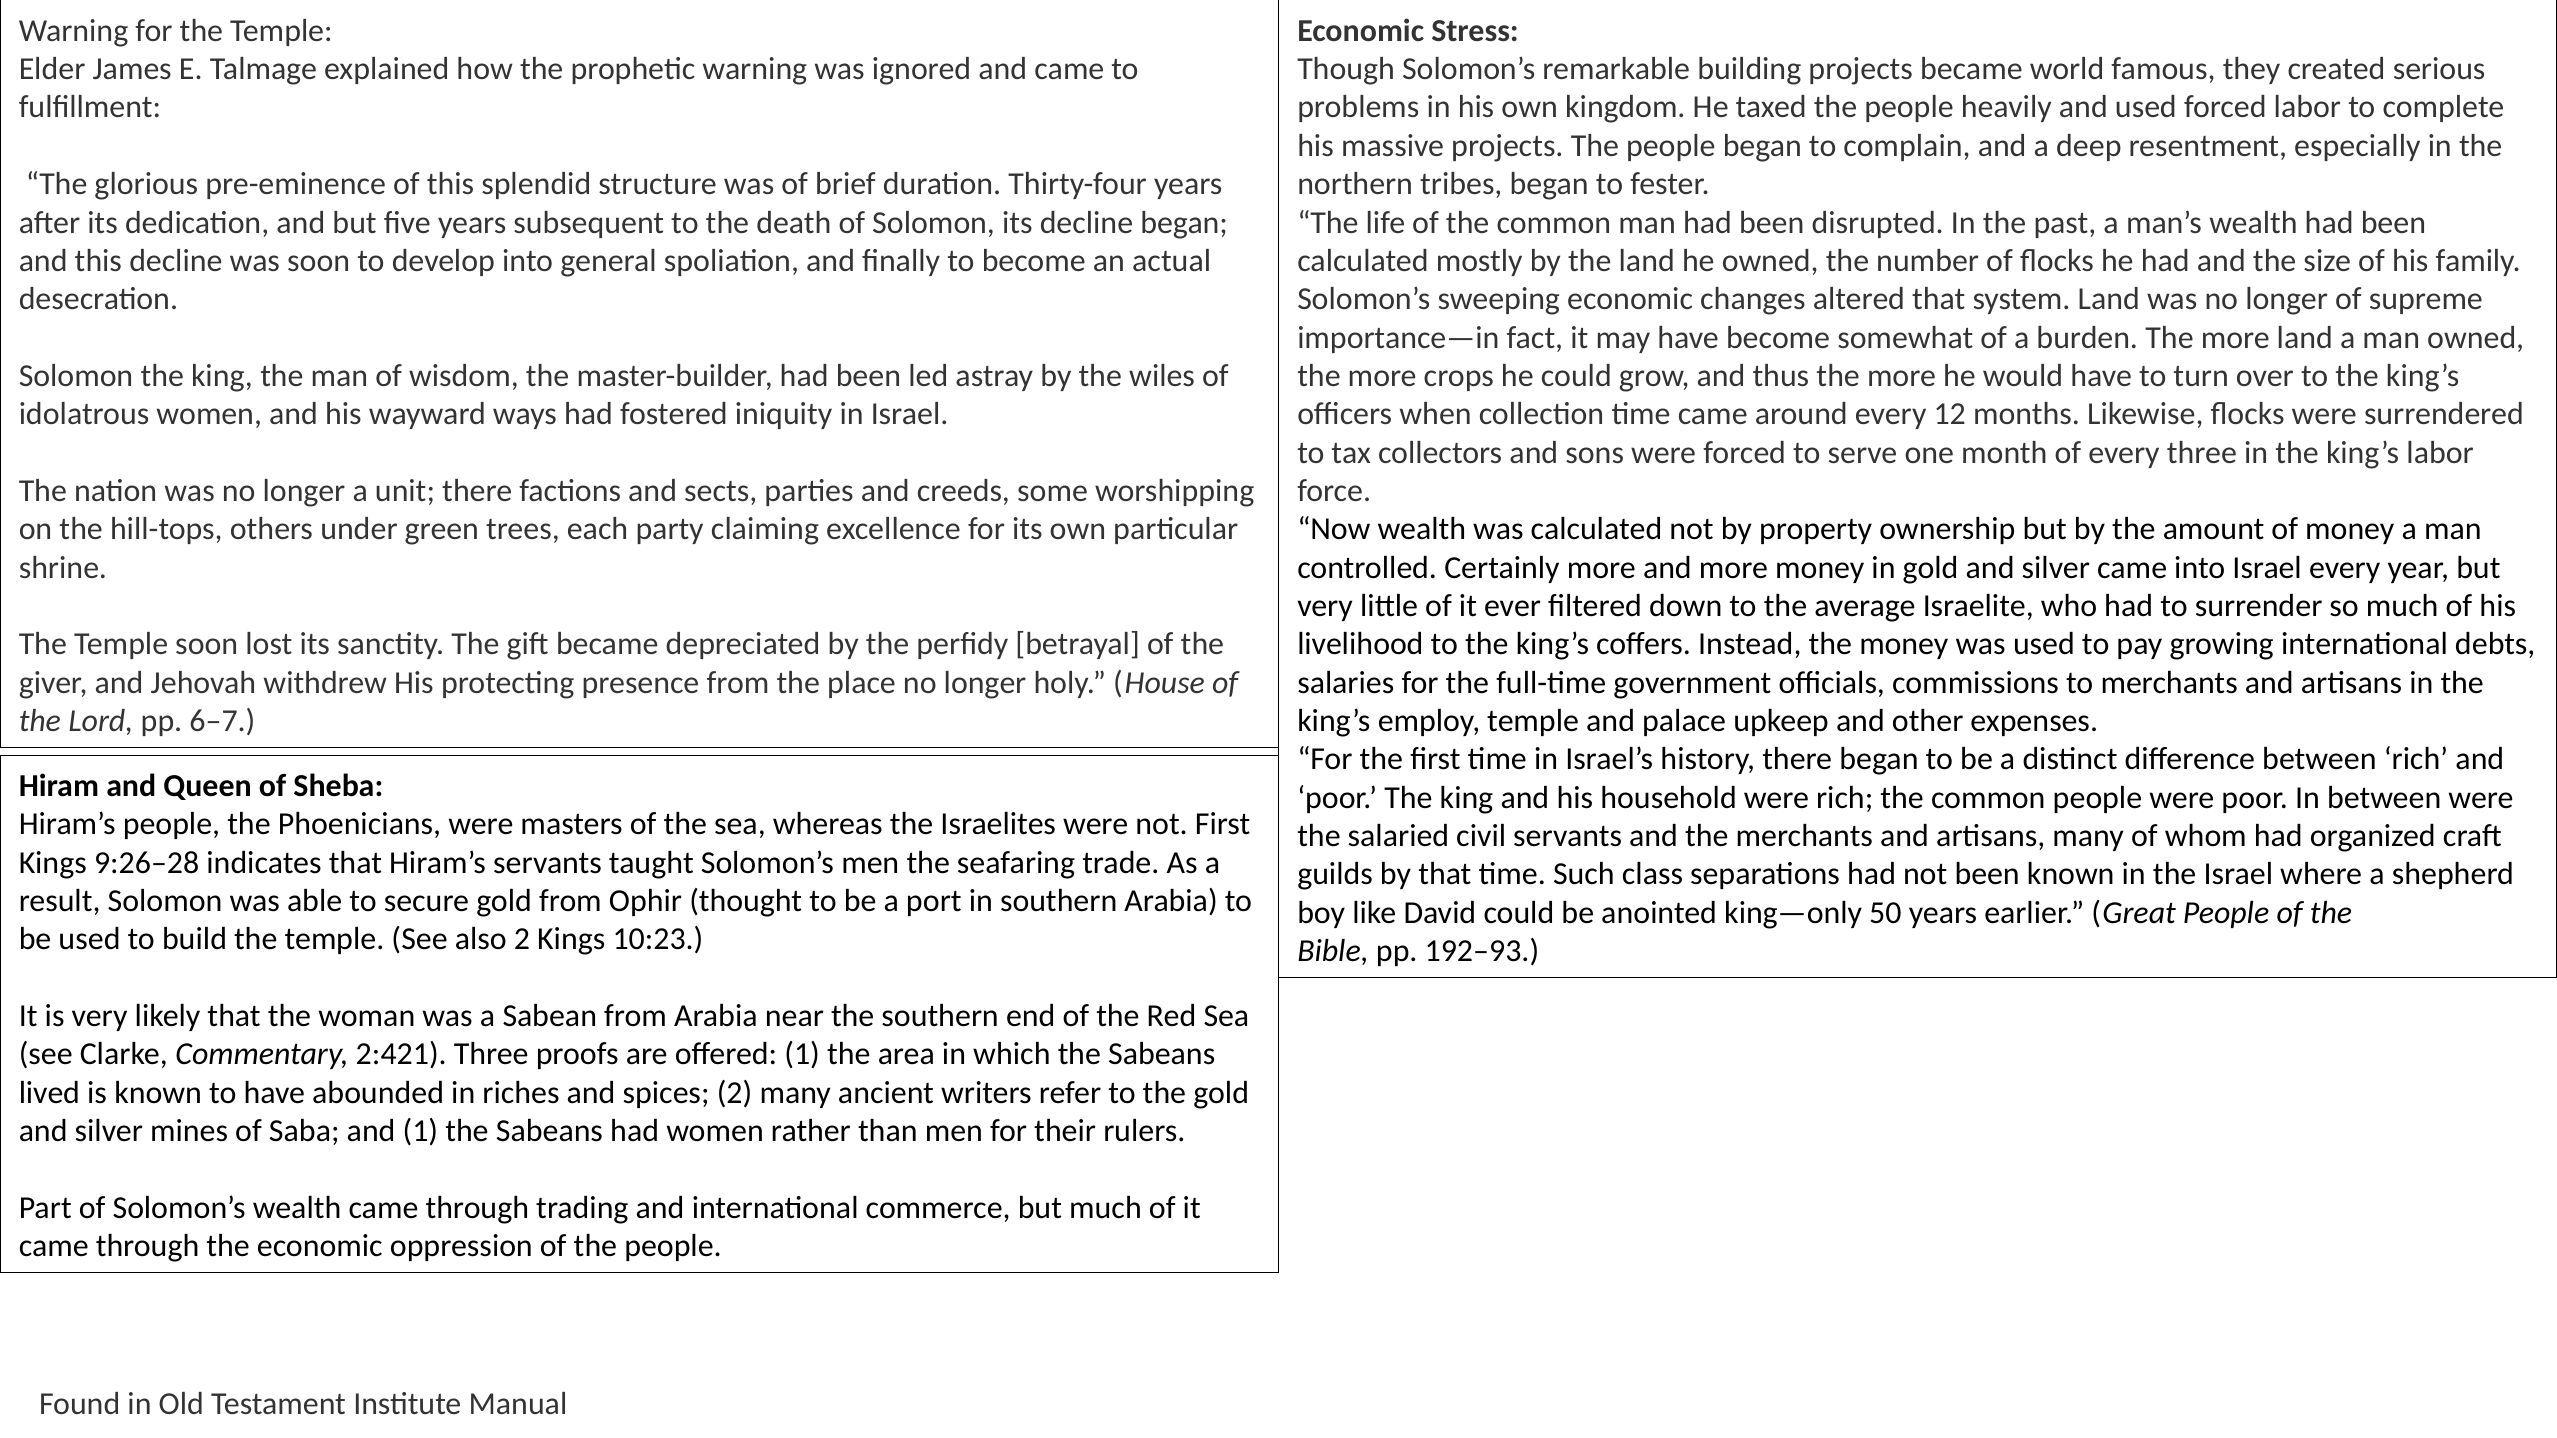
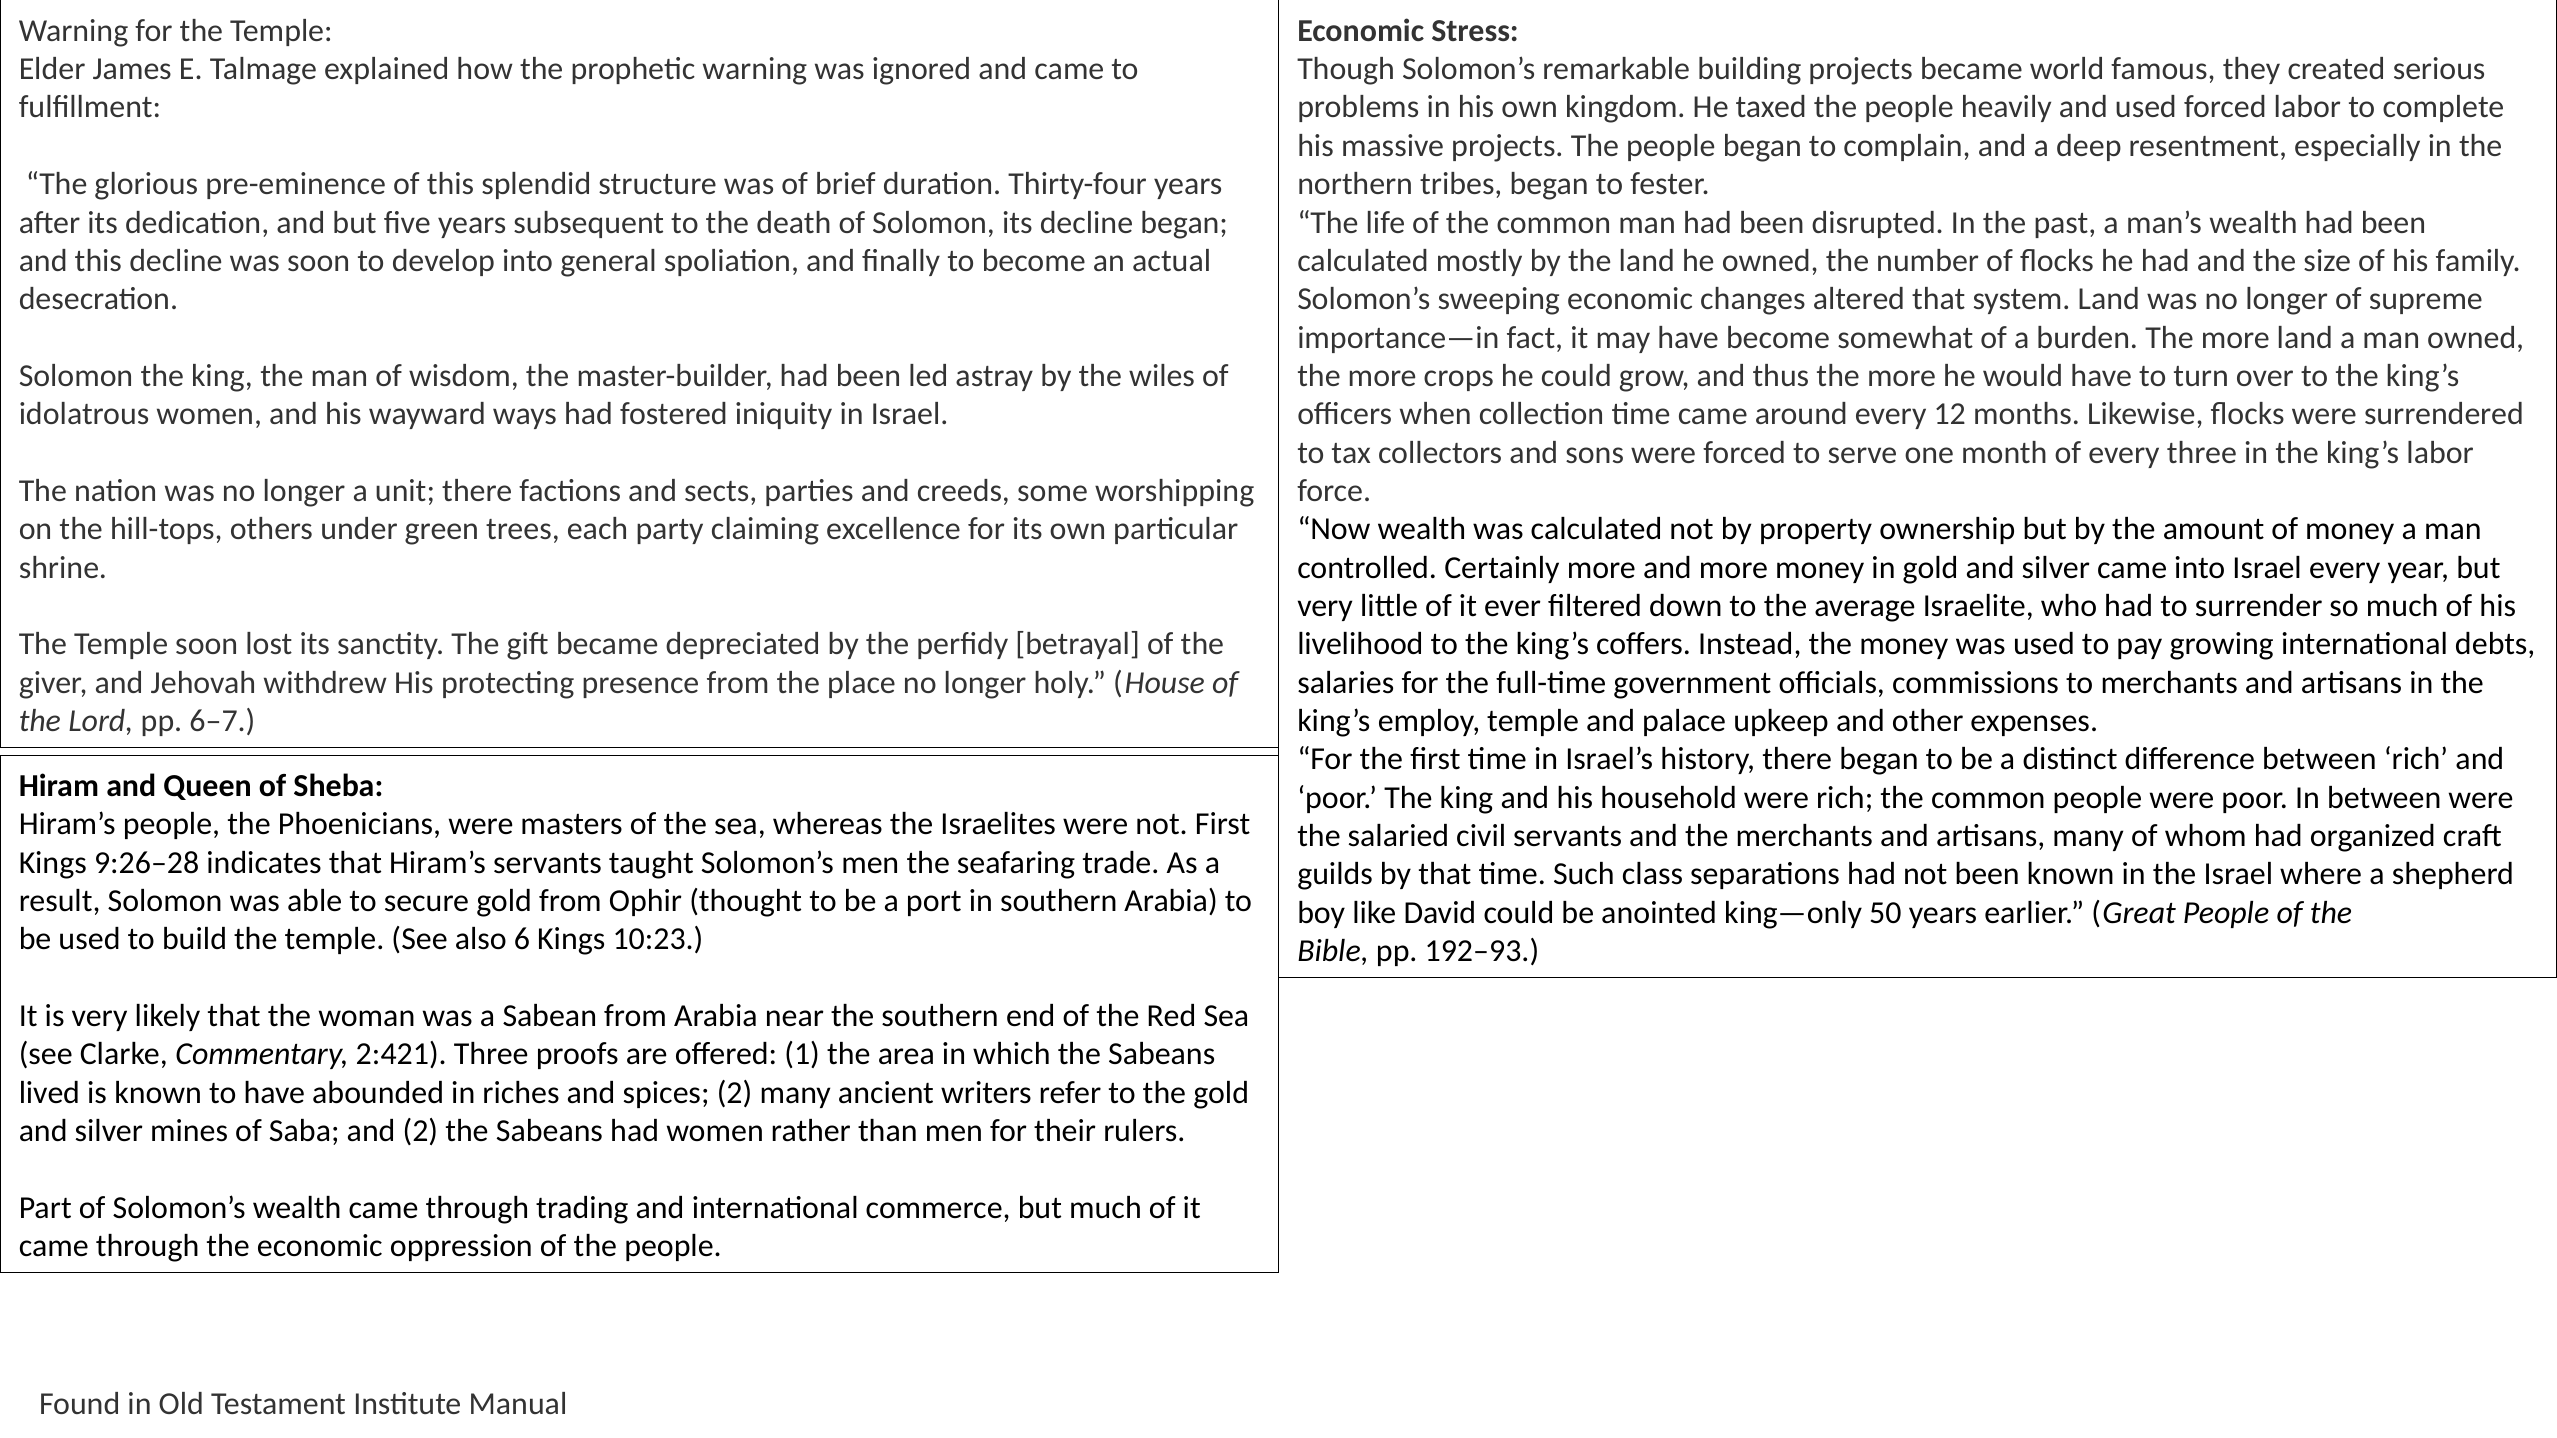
also 2: 2 -> 6 (522, 939)
and 1: 1 -> 2 (420, 1131)
